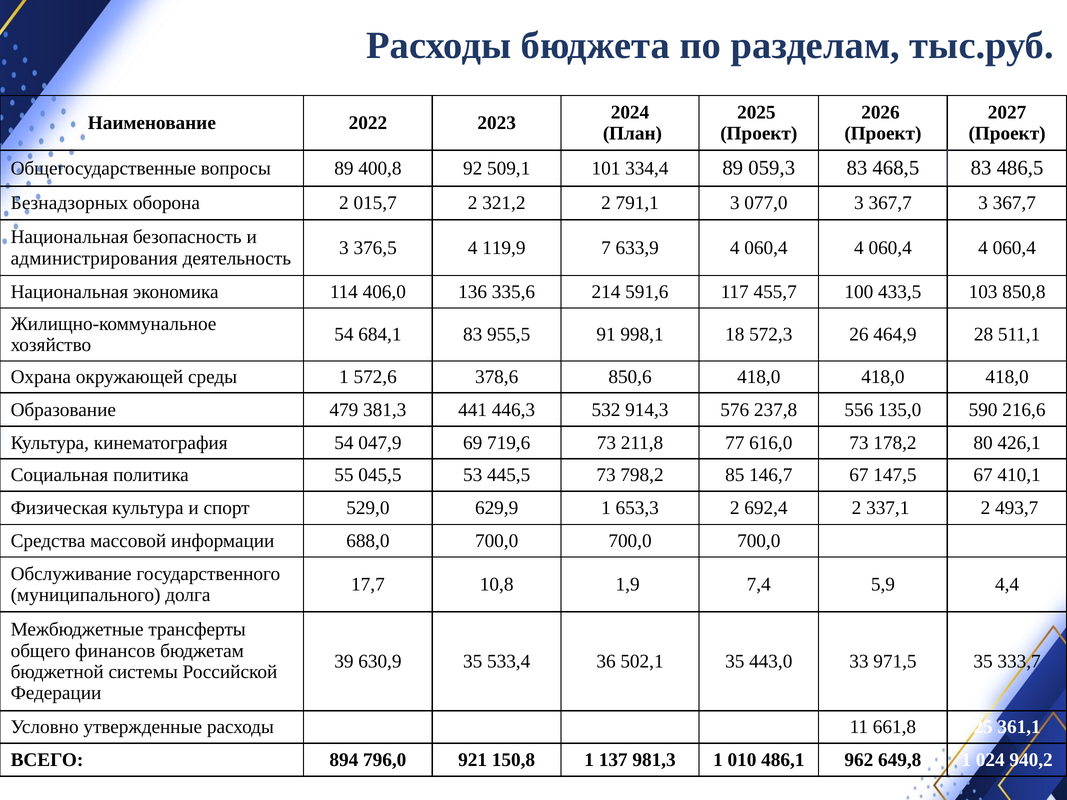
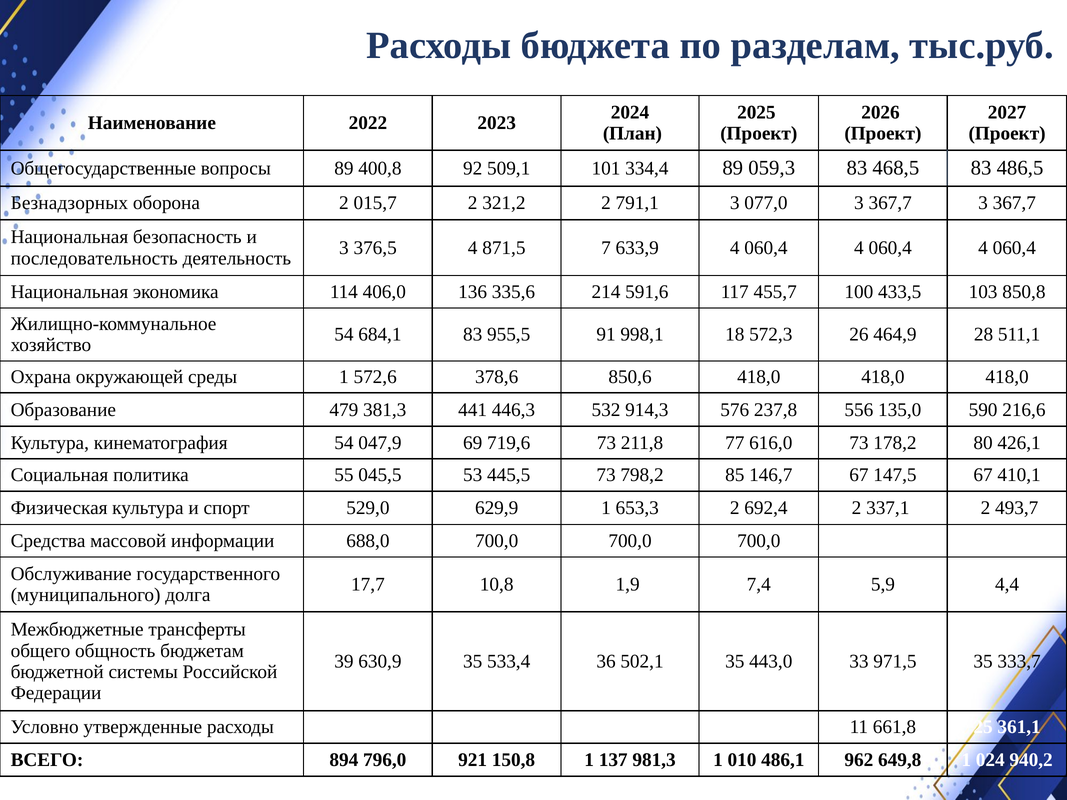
119,9: 119,9 -> 871,5 (504, 248)
администрирования: администрирования -> последовательность (94, 258)
финансов: финансов -> общность (115, 651)
